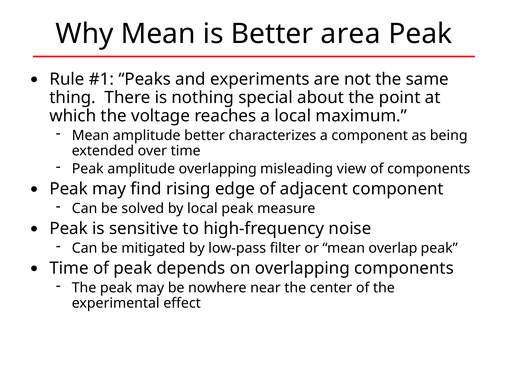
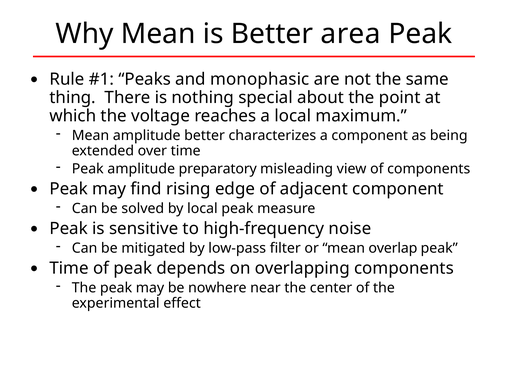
experiments: experiments -> monophasic (260, 79)
amplitude overlapping: overlapping -> preparatory (218, 169)
